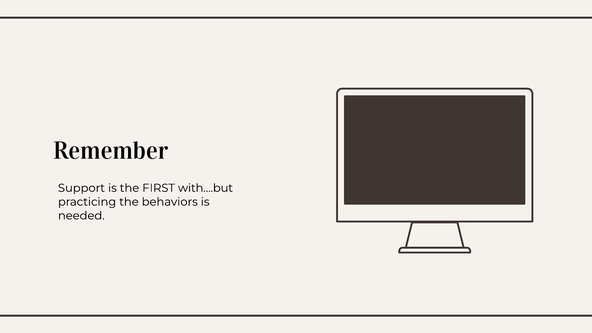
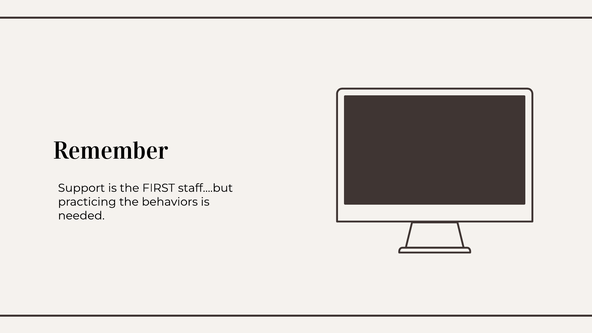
with….but: with….but -> staff….but (205, 188)
